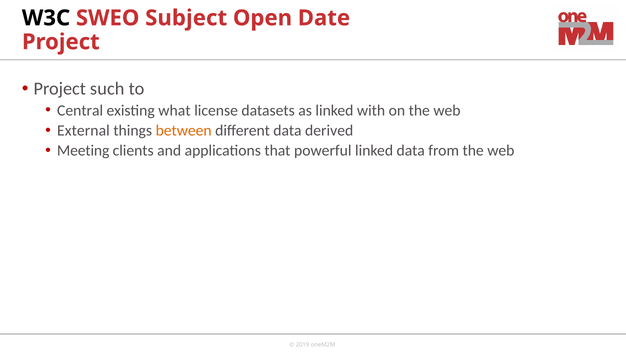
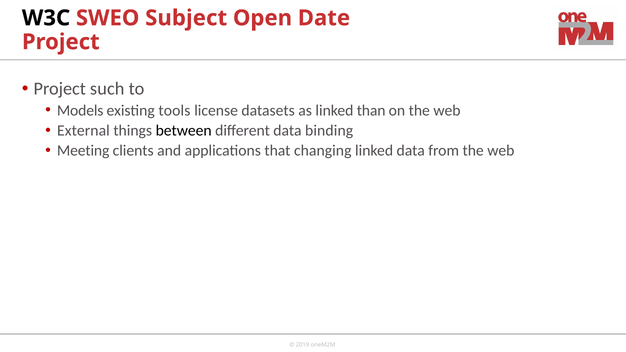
Central: Central -> Models (80, 110)
what: what -> tools (174, 110)
with: with -> than (371, 110)
between colour: orange -> black (184, 131)
derived: derived -> binding (329, 131)
powerful: powerful -> changing (323, 151)
